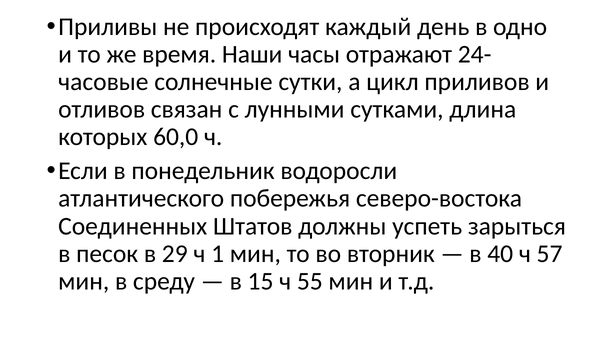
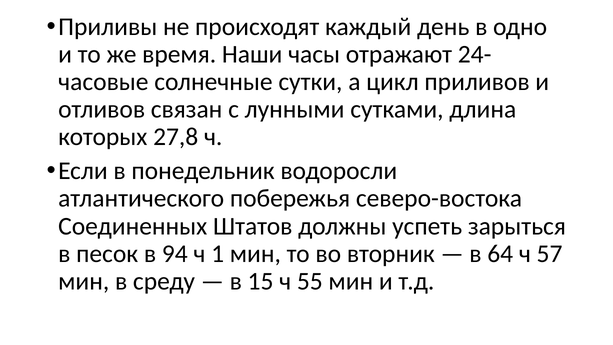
60,0: 60,0 -> 27,8 (176, 137)
29: 29 -> 94 (175, 254)
40: 40 -> 64 (500, 254)
